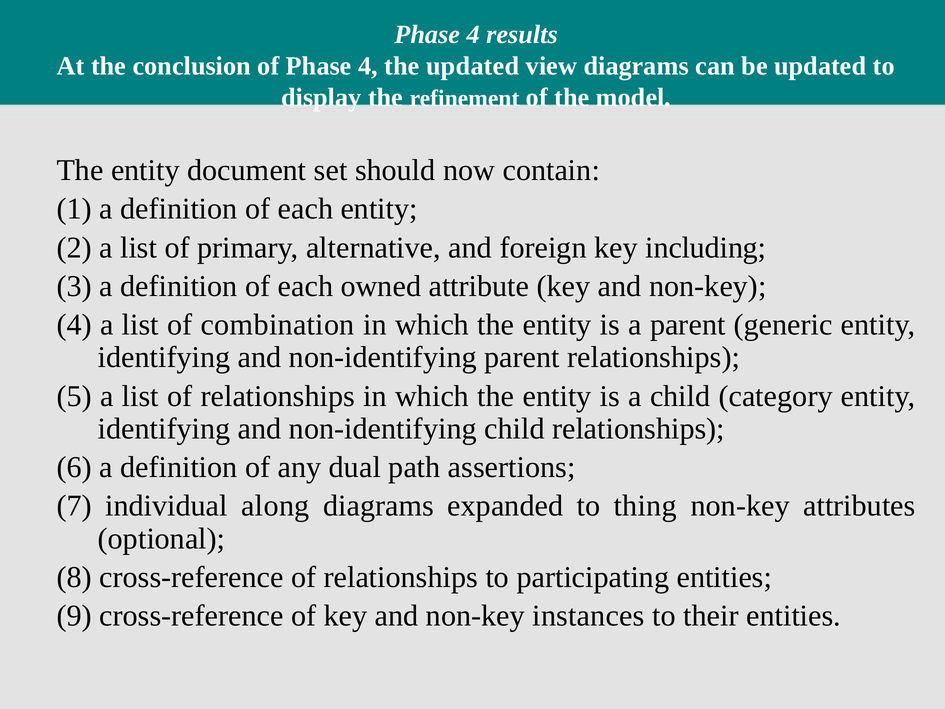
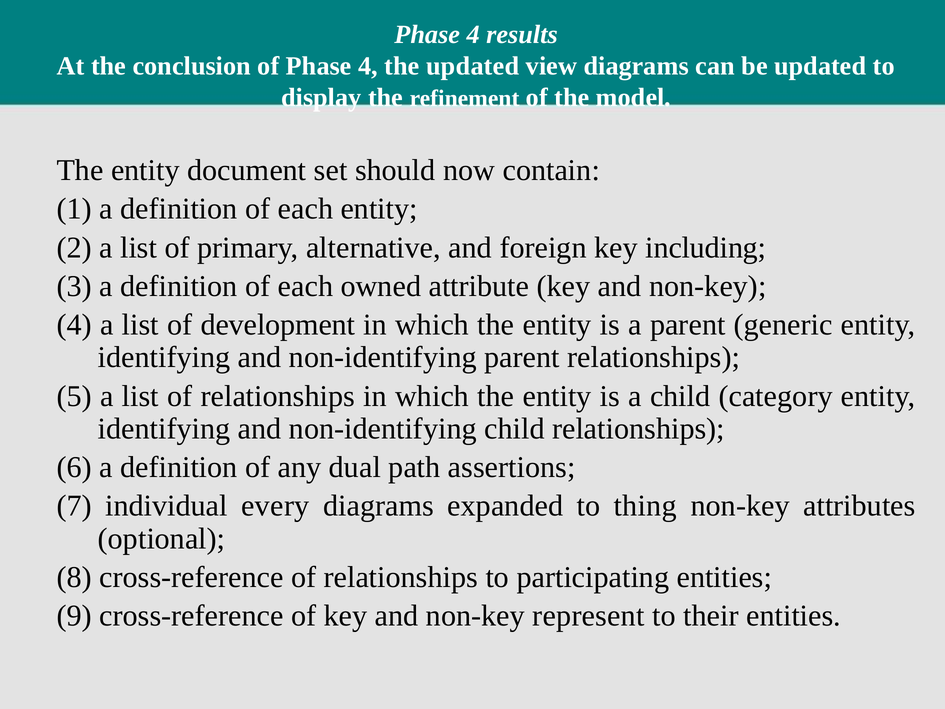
combination: combination -> development (278, 325)
along: along -> every (275, 506)
instances: instances -> represent (589, 616)
